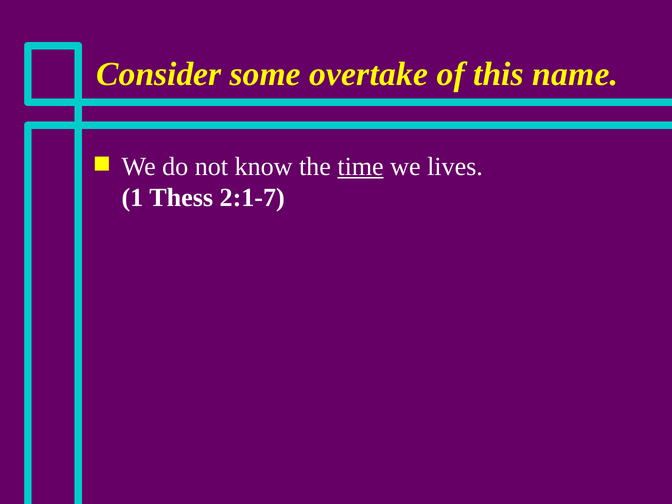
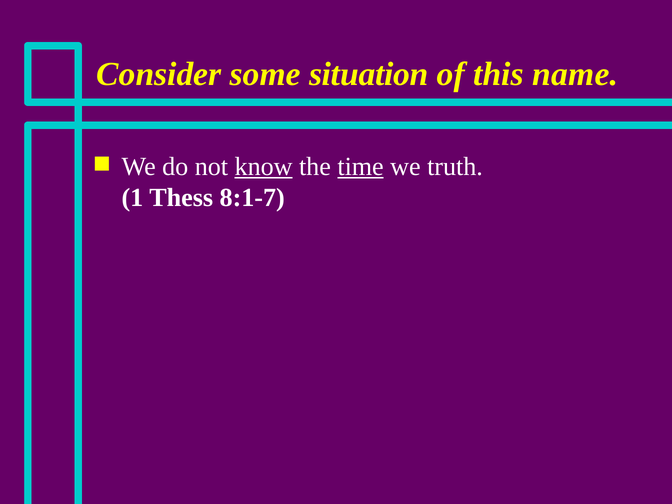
overtake: overtake -> situation (369, 74)
know underline: none -> present (264, 166)
lives: lives -> truth (455, 166)
2:1-7: 2:1-7 -> 8:1-7 (252, 198)
